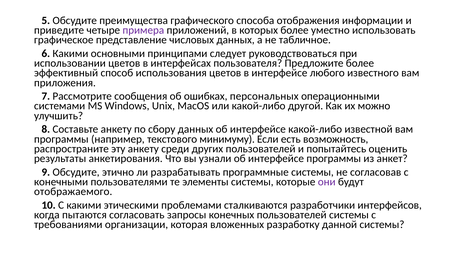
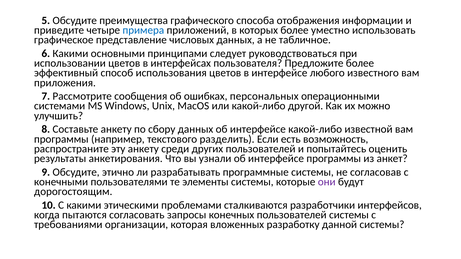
примера colour: purple -> blue (143, 30)
минимуму: минимуму -> разделить (227, 139)
отображаемого: отображаемого -> дорогостоящим (73, 192)
